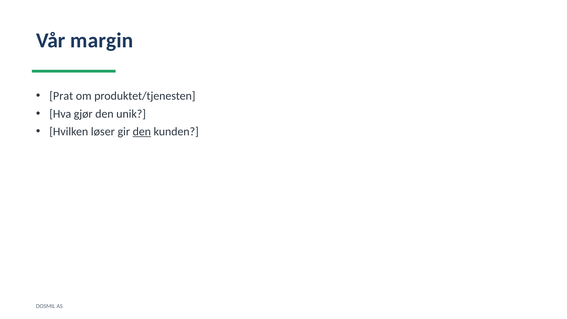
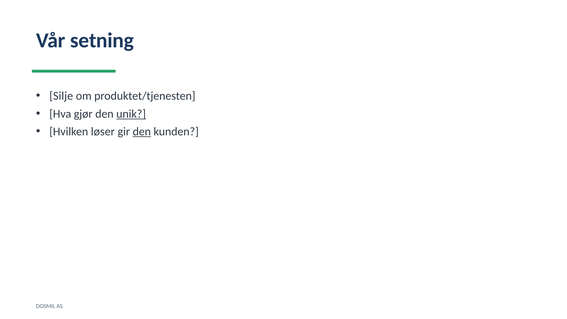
margin: margin -> setning (102, 40)
Prat: Prat -> Silje (61, 96)
unik underline: none -> present (131, 114)
